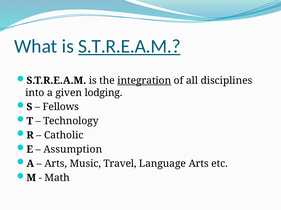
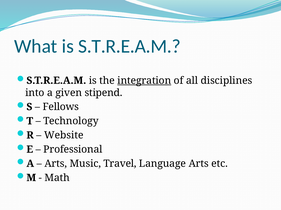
S.T.R.E.A.M underline: present -> none (129, 46)
lodging: lodging -> stipend (104, 93)
Catholic: Catholic -> Website (64, 136)
Assumption: Assumption -> Professional (73, 150)
